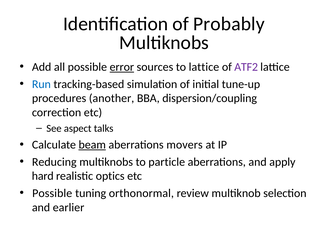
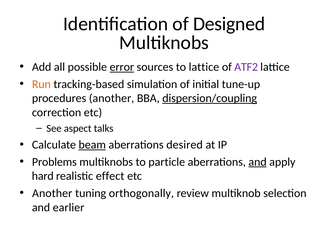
Probably: Probably -> Designed (229, 24)
Run colour: blue -> orange (41, 84)
dispersion/coupling underline: none -> present (210, 98)
movers: movers -> desired (185, 145)
Reducing: Reducing -> Problems (54, 162)
and underline: none -> present (258, 162)
optics: optics -> effect (110, 176)
Possible: Possible -> Another (52, 193)
orthonormal: orthonormal -> orthogonally (141, 193)
